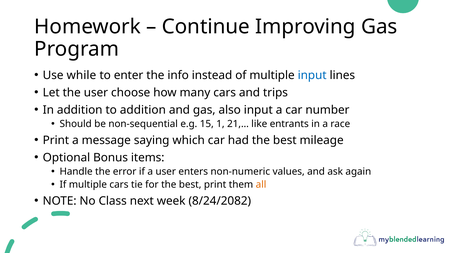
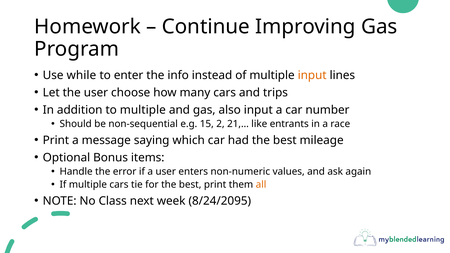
input colour: blue -> orange (312, 75)
to addition: addition -> multiple (143, 110)
1: 1 -> 2 (220, 124)
8/24/2082: 8/24/2082 -> 8/24/2095 (220, 201)
